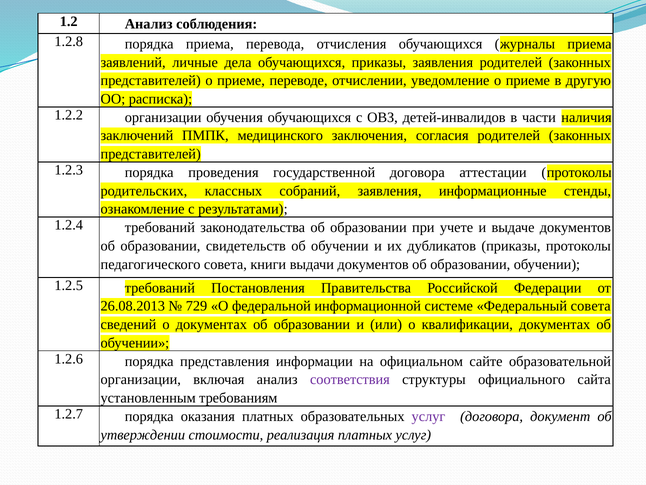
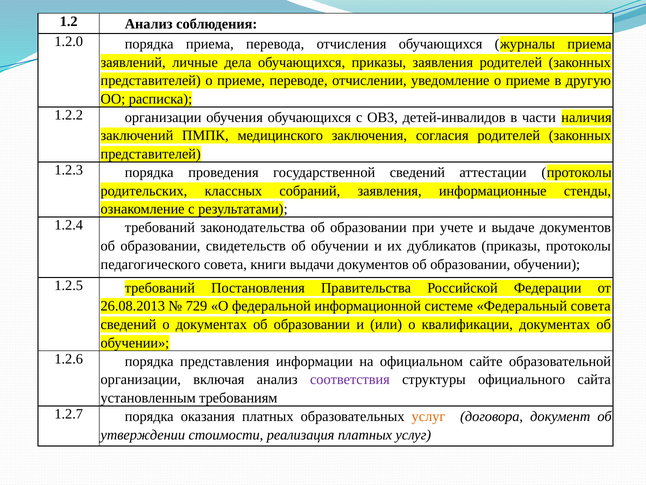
1.2.8: 1.2.8 -> 1.2.0 (69, 41)
государственной договора: договора -> сведений (417, 172)
услуг colour: purple -> orange (428, 416)
